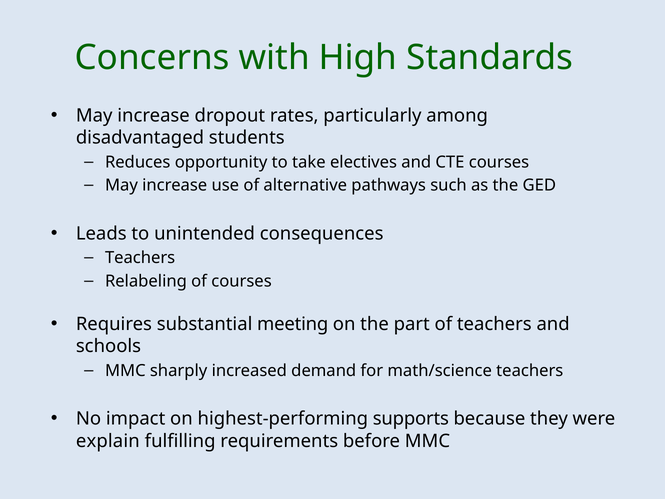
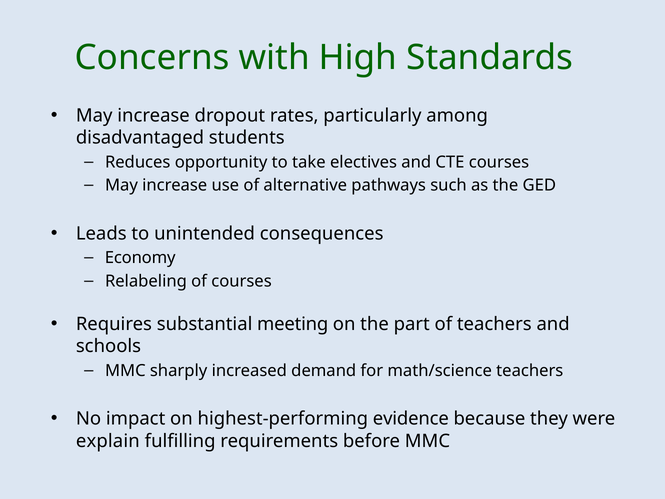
Teachers: Teachers -> Economy (140, 258)
supports: supports -> evidence (411, 419)
